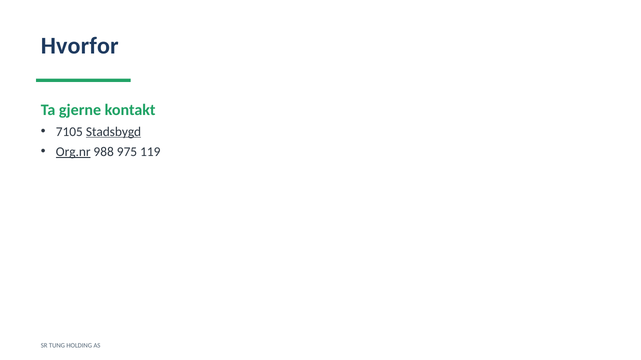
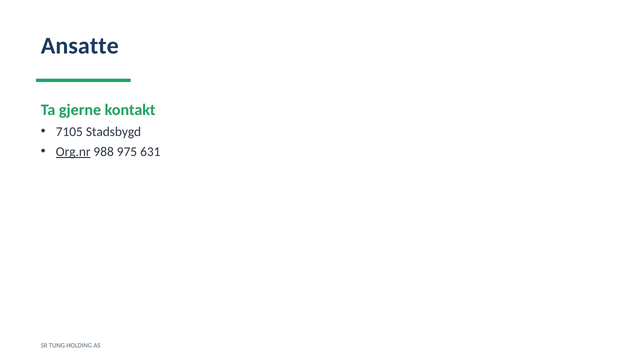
Hvorfor: Hvorfor -> Ansatte (80, 46)
Stadsbygd underline: present -> none (114, 132)
119: 119 -> 631 (150, 152)
